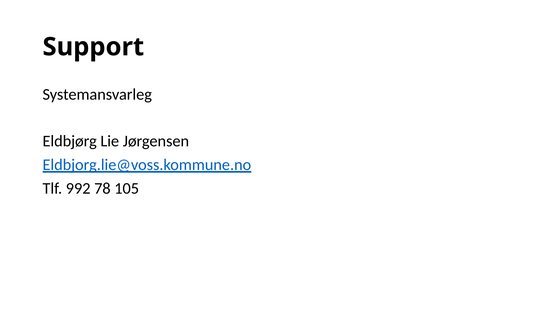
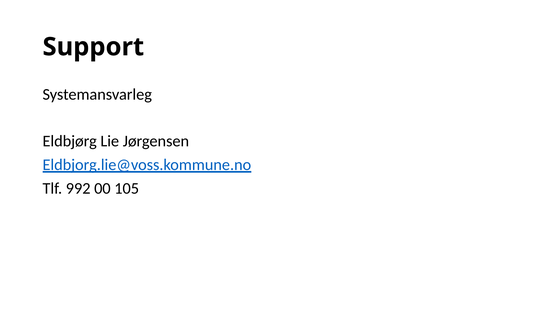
78: 78 -> 00 (102, 188)
